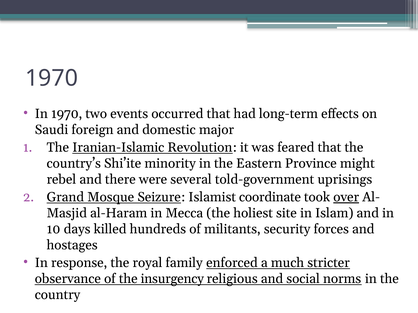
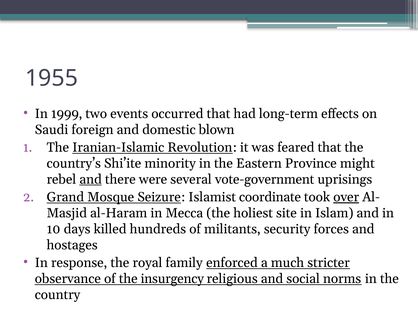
1970: 1970 -> 1955 (52, 78)
In 1970: 1970 -> 1999 (67, 114)
major: major -> blown (217, 130)
and underline: none -> present (91, 180)
told-government: told-government -> vote-government (265, 180)
